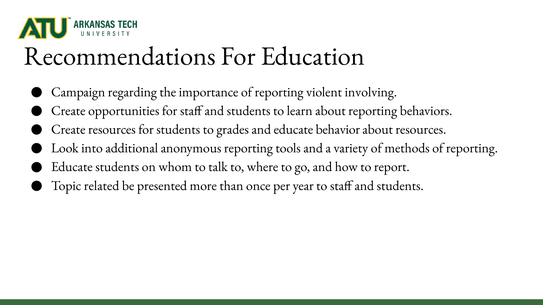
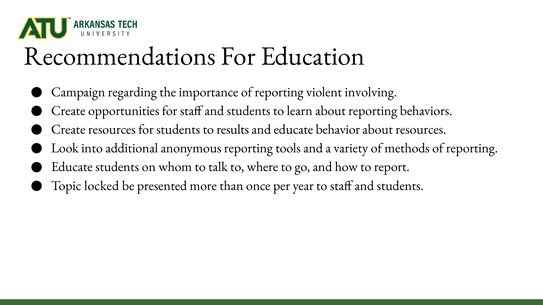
grades: grades -> results (233, 130)
related: related -> locked (102, 186)
